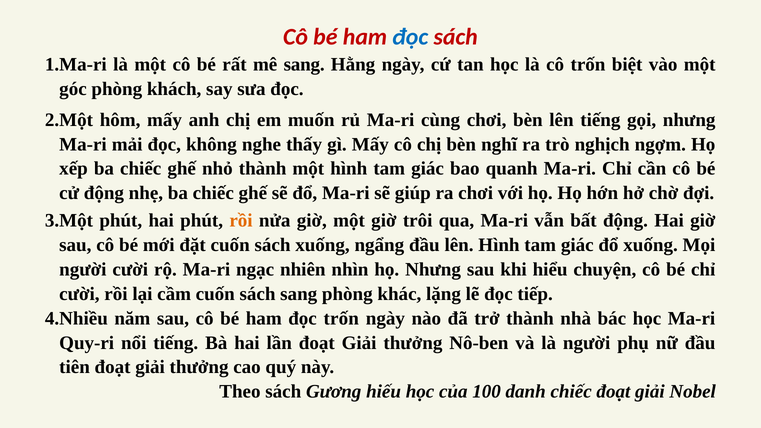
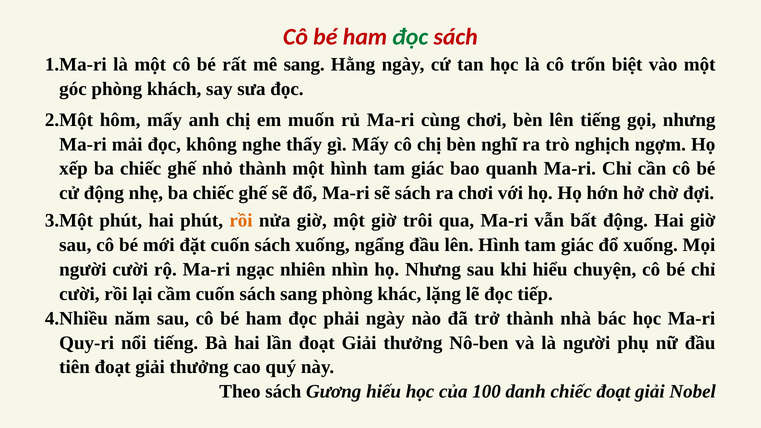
đọc colour: blue -> green (410, 37)
sẽ giúp: giúp -> sách (413, 193)
đọc trốn: trốn -> phải (341, 318)
